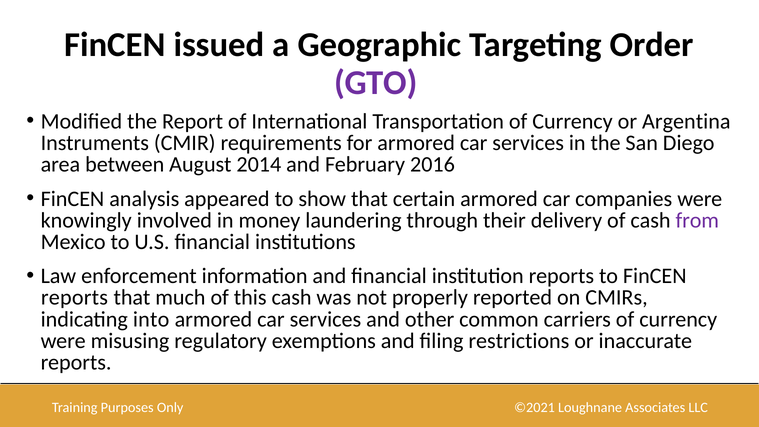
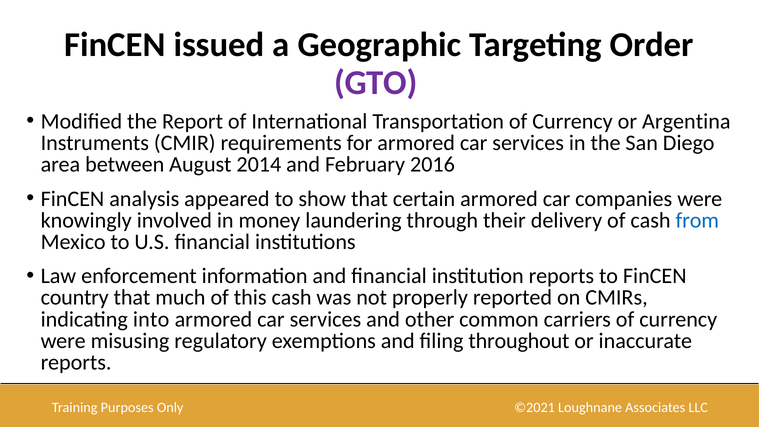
from colour: purple -> blue (697, 220)
reports: reports -> country (75, 298)
restrictions: restrictions -> throughout (519, 341)
